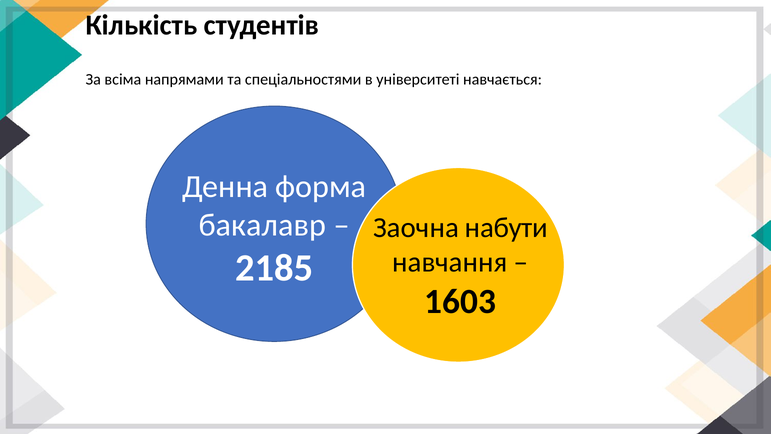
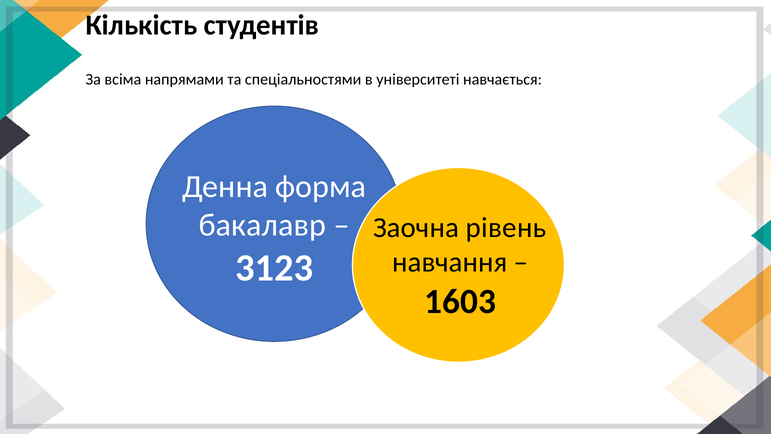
набути: набути -> рівень (506, 228)
2185: 2185 -> 3123 (274, 268)
